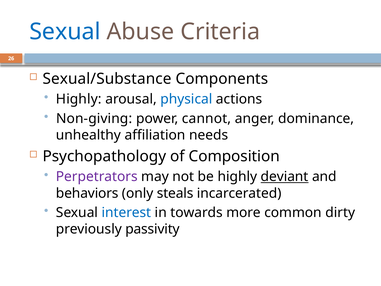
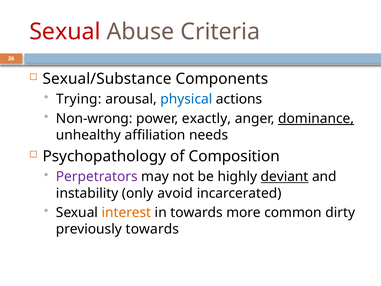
Sexual colour: blue -> red (65, 32)
Highly: Highly -> Trying (79, 99)
Non-giving: Non-giving -> Non-wrong (94, 119)
cannot: cannot -> exactly (207, 119)
dominance underline: none -> present (316, 119)
behaviors: behaviors -> instability (87, 193)
steals: steals -> avoid (175, 193)
interest colour: blue -> orange (126, 212)
previously passivity: passivity -> towards (152, 229)
